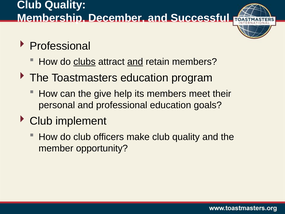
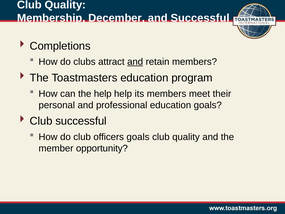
Professional: Professional -> Completions (60, 46)
clubs underline: present -> none (84, 62)
the give: give -> help (103, 94)
Club implement: implement -> successful (81, 121)
officers make: make -> goals (138, 137)
